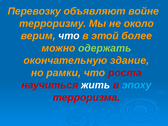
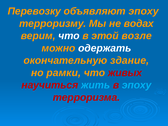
объявляют войне: войне -> эпоху (144, 11)
около: около -> водах (139, 24)
более: более -> возле (137, 36)
одержать colour: light green -> white (105, 48)
роста: роста -> живых (125, 73)
жить colour: white -> light blue (96, 85)
